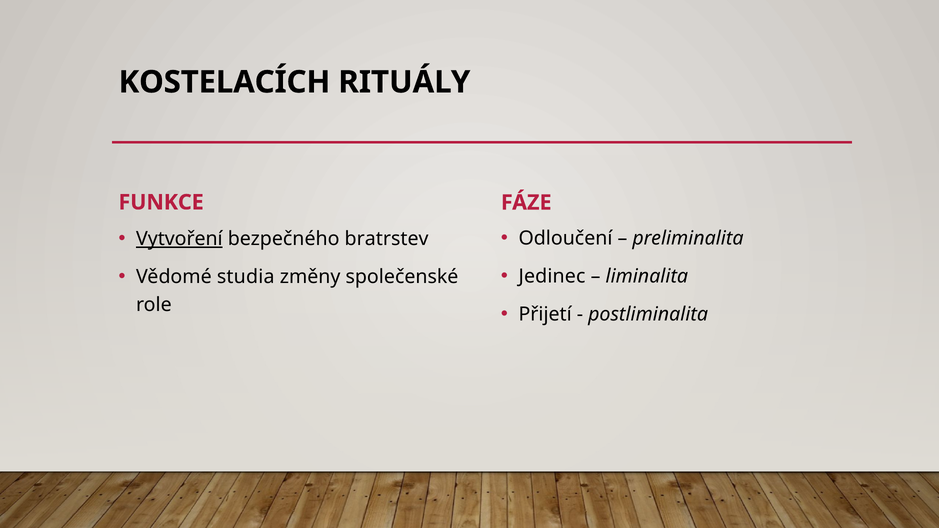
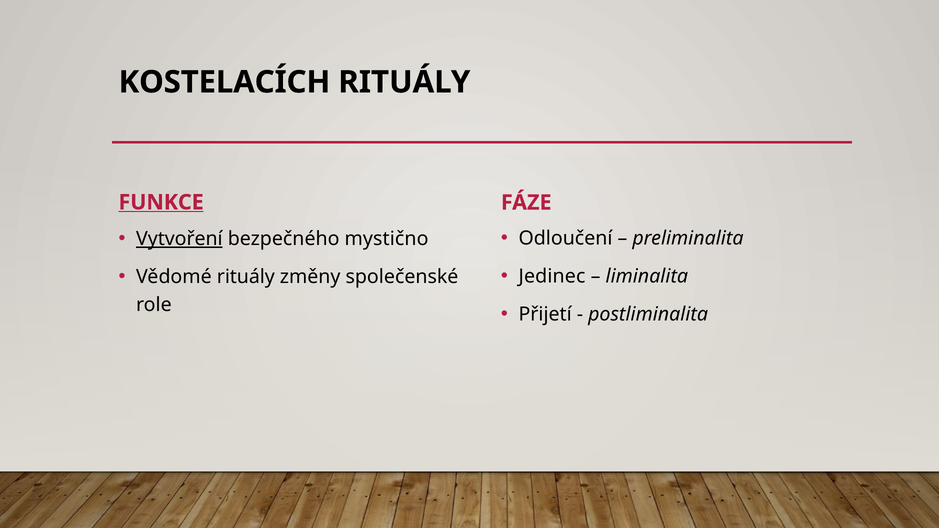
FUNKCE underline: none -> present (161, 202)
bratrstev: bratrstev -> mystično (387, 239)
Vědomé studia: studia -> rituály (246, 277)
